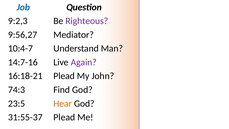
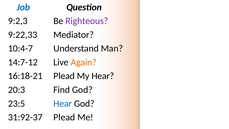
9:56,27: 9:56,27 -> 9:22,33 (23, 35)
14:7-16: 14:7-16 -> 14:7-12 (23, 62)
Again colour: purple -> orange (84, 62)
My John: John -> Hear (103, 76)
74:3: 74:3 -> 20:3 (17, 90)
Hear colour: orange -> blue (63, 103)
31:55-37: 31:55-37 -> 31:92-37 (25, 117)
